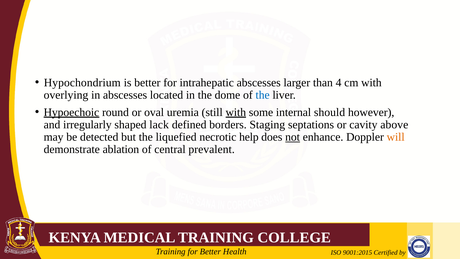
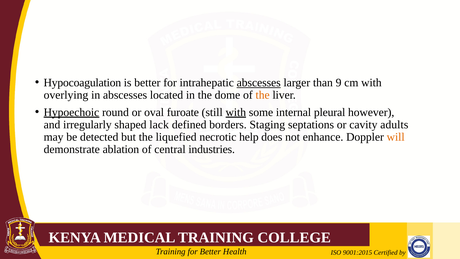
Hypochondrium: Hypochondrium -> Hypocoagulation (82, 82)
abscesses underline: none -> present (259, 82)
4: 4 -> 9 (339, 82)
the colour: blue -> orange (263, 95)
uremia: uremia -> furoate (183, 112)
should: should -> pleural (330, 112)
above: above -> adults (394, 125)
not underline: present -> none (293, 137)
prevalent: prevalent -> industries (212, 149)
